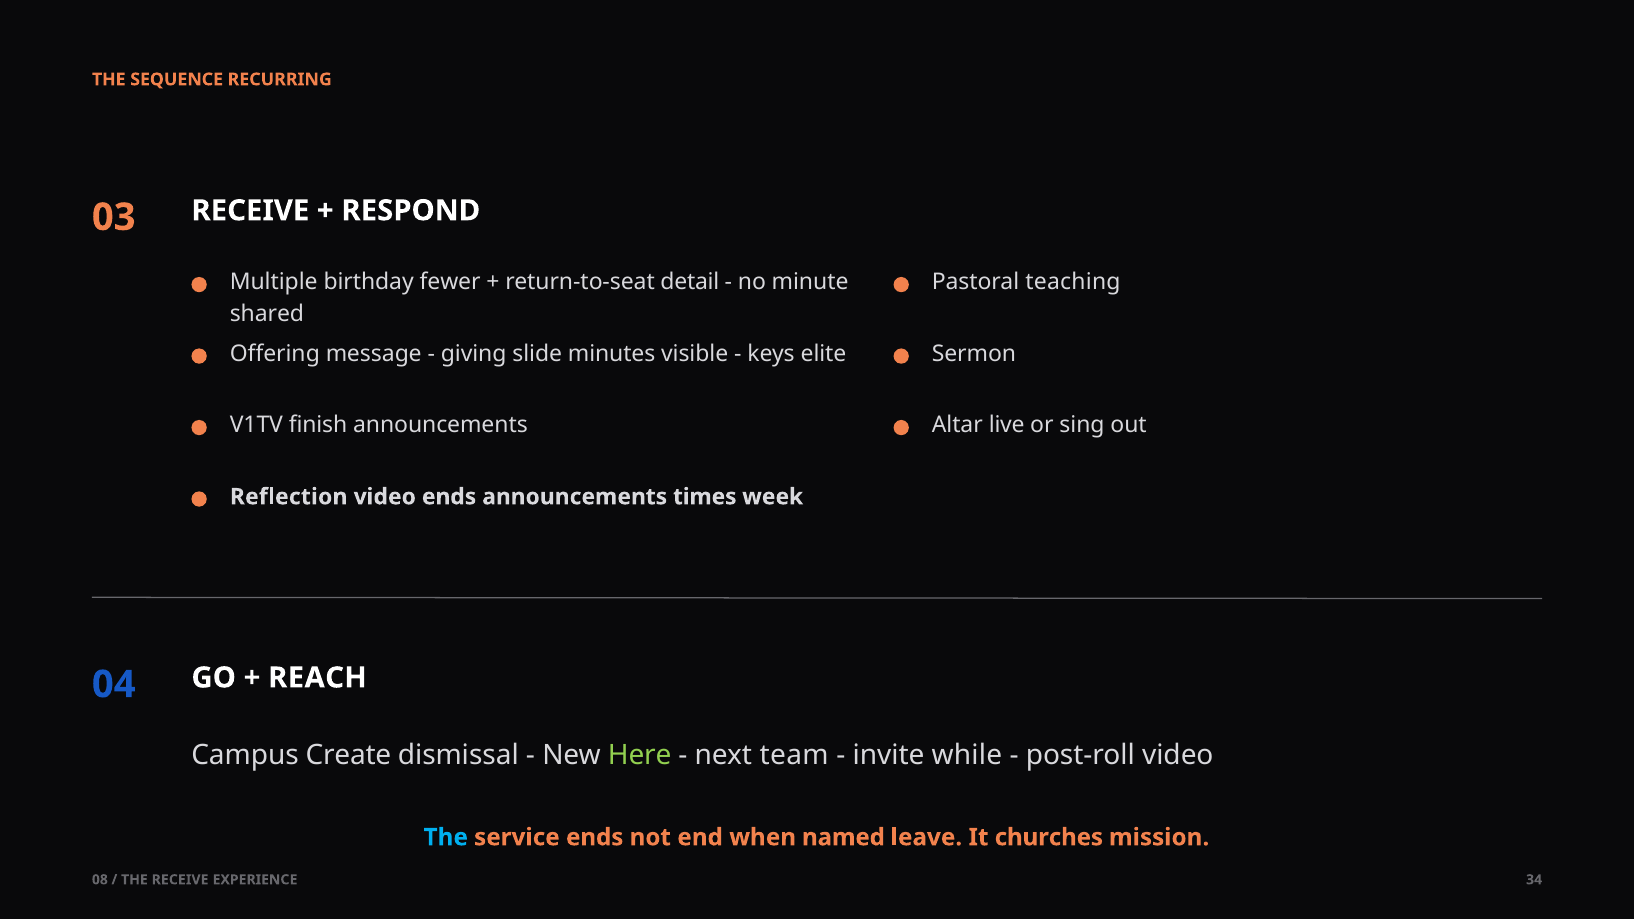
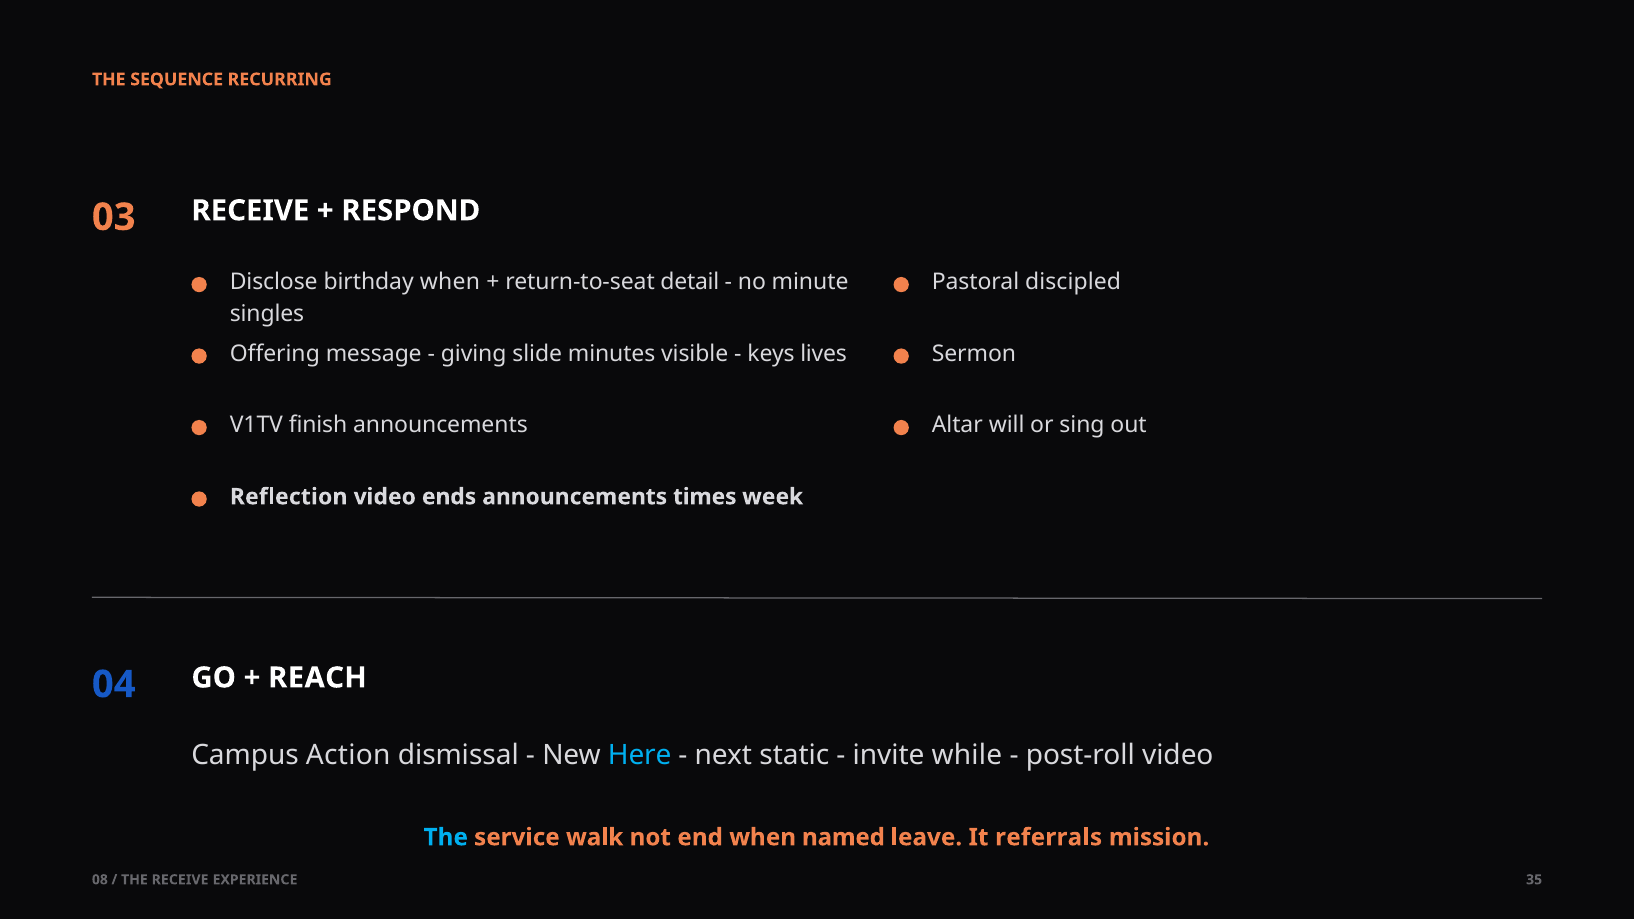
Multiple: Multiple -> Disclose (274, 282)
birthday fewer: fewer -> when (450, 282)
teaching: teaching -> discipled (1073, 282)
shared: shared -> singles (267, 314)
elite: elite -> lives (824, 354)
live: live -> will (1007, 425)
Create: Create -> Action (348, 756)
Here colour: light green -> light blue (640, 756)
team: team -> static (794, 756)
service ends: ends -> walk (595, 837)
churches: churches -> referrals (1049, 837)
34: 34 -> 35 (1534, 880)
